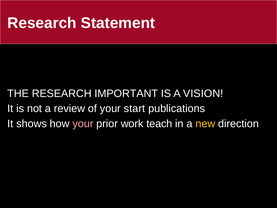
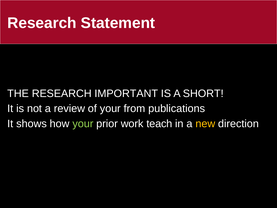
VISION: VISION -> SHORT (203, 93)
start: start -> from (135, 108)
your colour: pink -> light green (83, 124)
